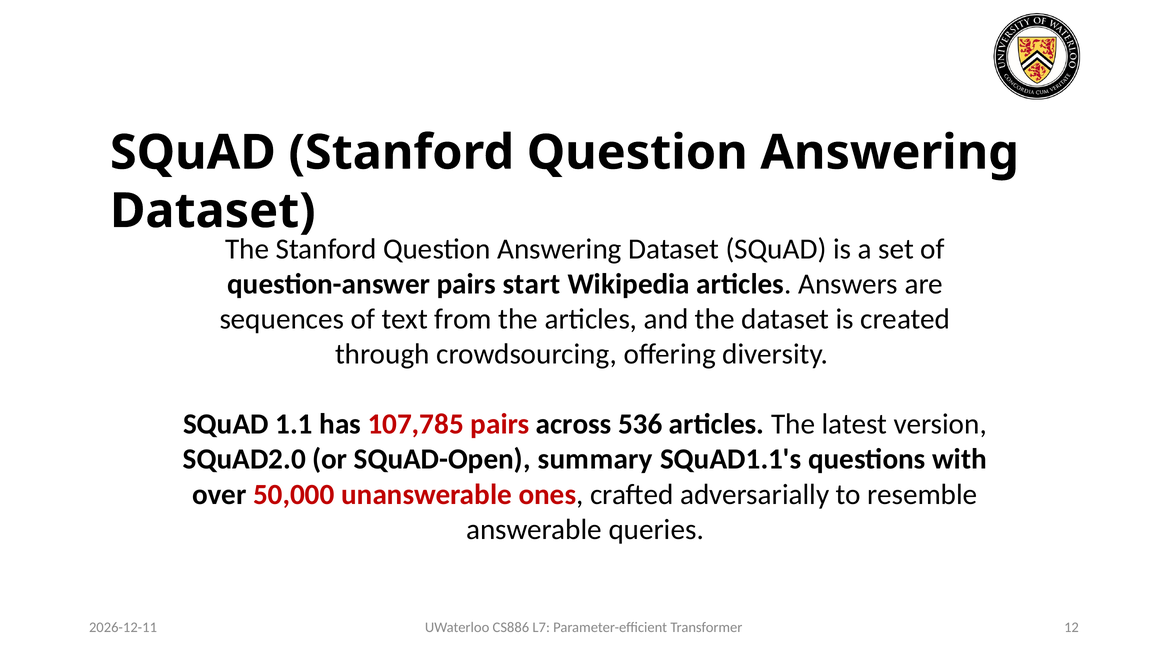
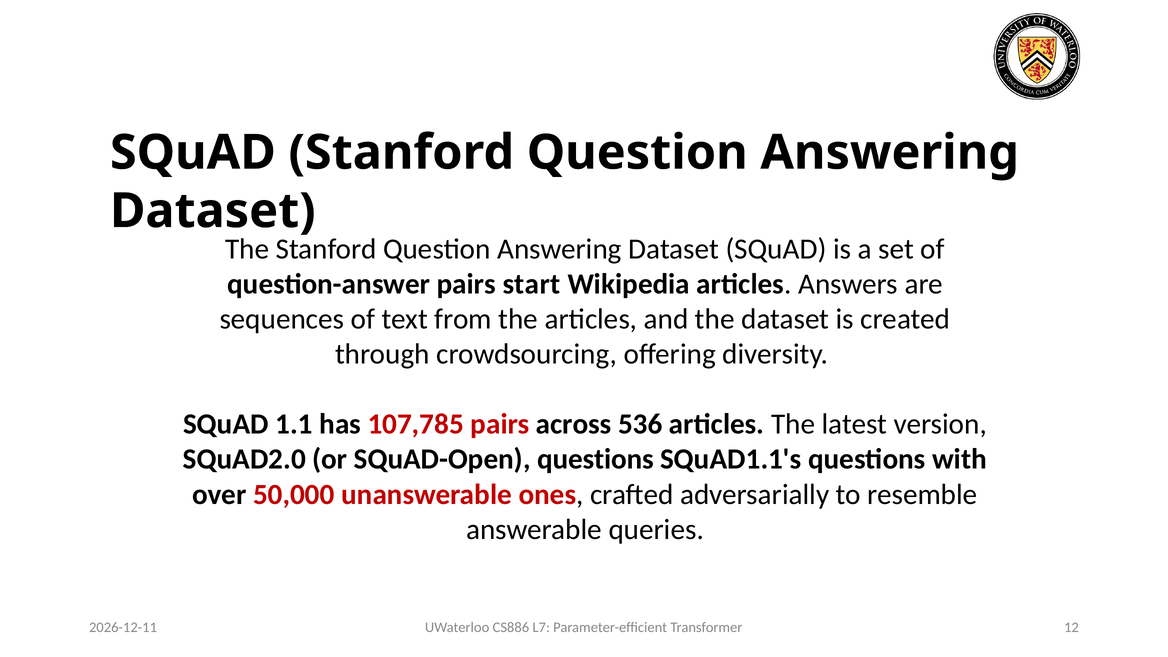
SQuAD-Open summary: summary -> questions (595, 459)
